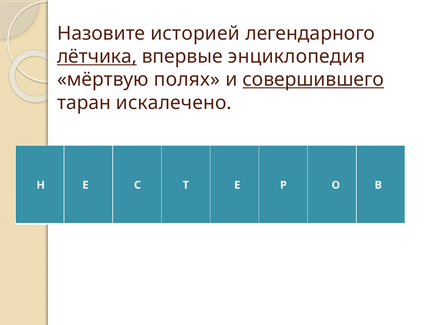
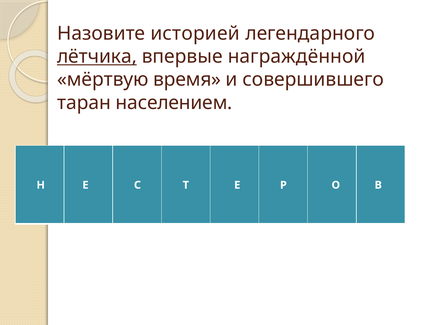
энциклопедия: энциклопедия -> награждённой (297, 56)
полях: полях -> время (187, 80)
совершившего underline: present -> none (313, 80)
искалечено: искалечено -> населением (174, 103)
